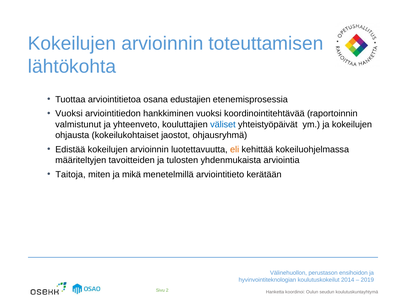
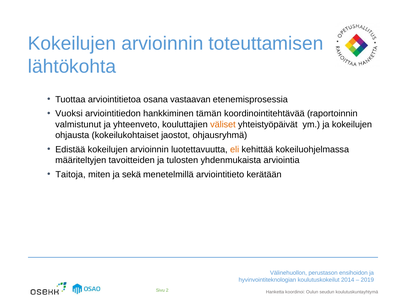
edustajien: edustajien -> vastaavan (190, 100)
hankkiminen vuoksi: vuoksi -> tämän (209, 114)
väliset colour: blue -> orange (223, 125)
mikä: mikä -> sekä (132, 175)
